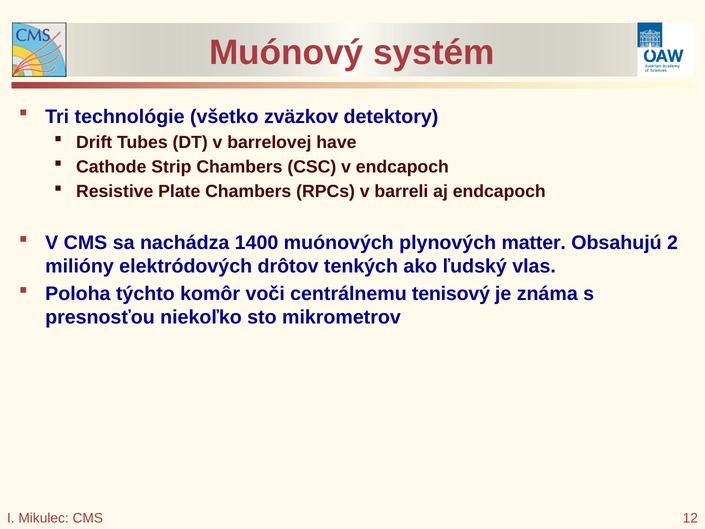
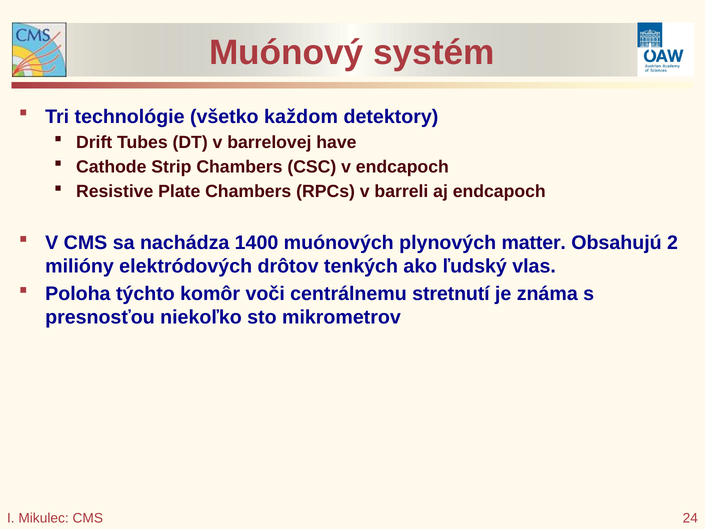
zväzkov: zväzkov -> každom (301, 117)
tenisový: tenisový -> stretnutí (451, 294)
12: 12 -> 24 (690, 518)
